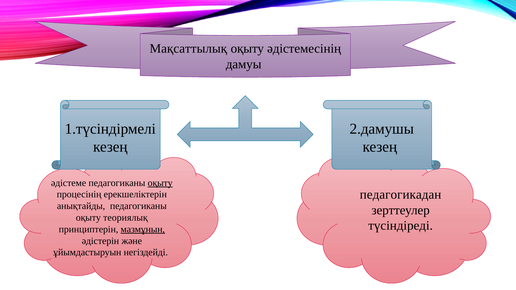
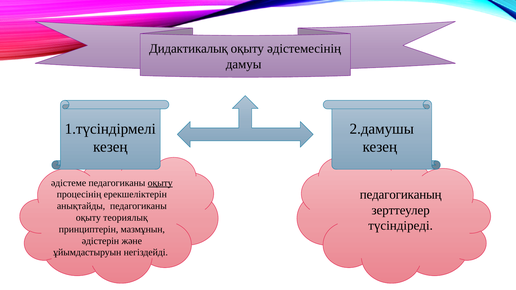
Мақсаттылық: Мақсаттылық -> Дидактикалық (188, 49)
педагогикадан: педагогикадан -> педагогиканың (401, 195)
мазмұнын underline: present -> none (143, 229)
